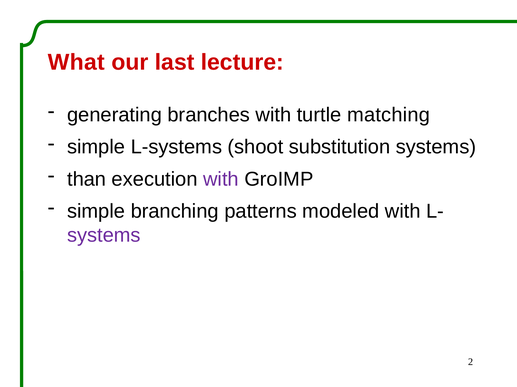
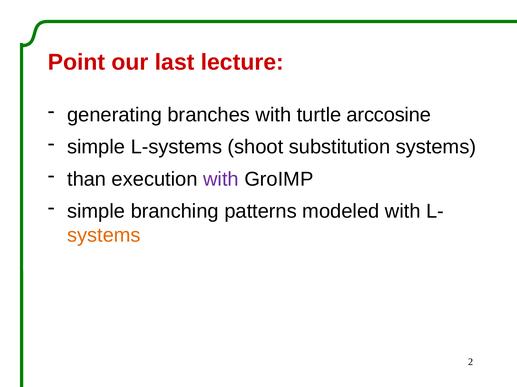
What: What -> Point (76, 62)
matching: matching -> arccosine (389, 115)
systems colour: purple -> orange (104, 236)
